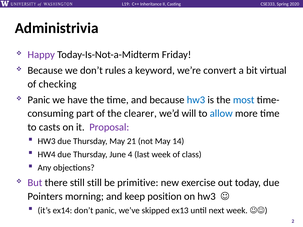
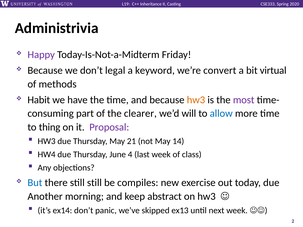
rules: rules -> legal (115, 71)
checking: checking -> methods (58, 84)
Panic: Panic -> Habit (39, 100)
hw3 colour: blue -> orange (196, 100)
most colour: blue -> purple (244, 100)
casts: casts -> thing (50, 127)
But colour: purple -> blue (35, 183)
primitive: primitive -> compiles (138, 183)
Pointers: Pointers -> Another (45, 197)
position: position -> abstract (165, 197)
